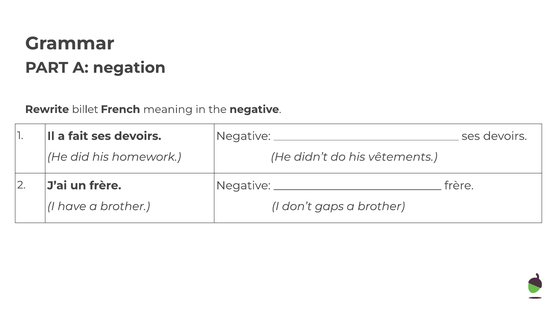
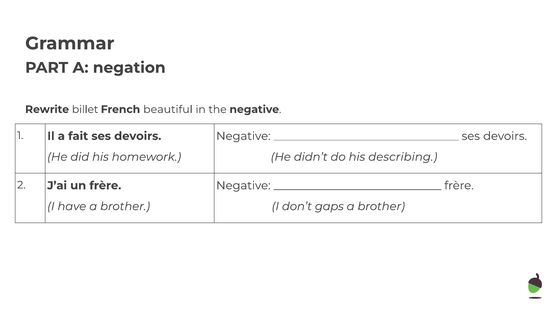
meaning: meaning -> beautiful (168, 109)
vêtements: vêtements -> describing (403, 157)
